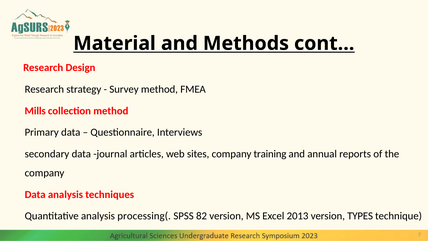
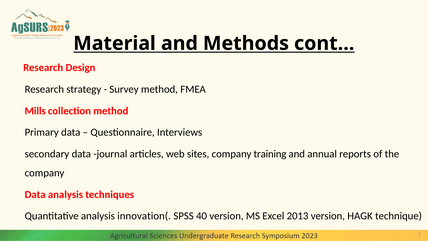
processing(: processing( -> innovation( (144, 216)
82: 82 -> 40 (202, 216)
TYPES: TYPES -> HAGK (360, 216)
